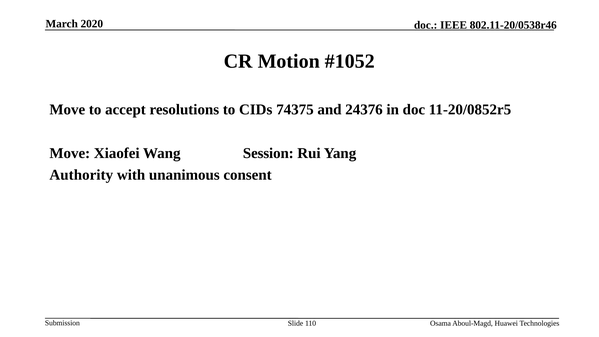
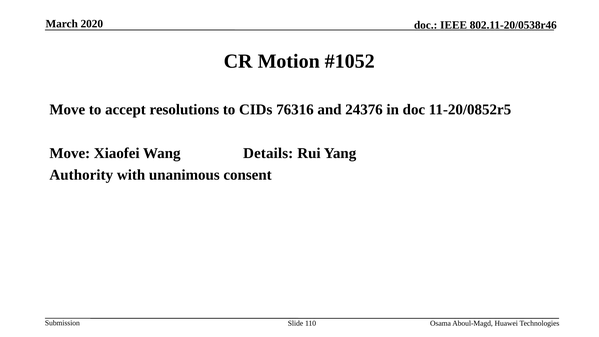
74375: 74375 -> 76316 (295, 110)
Session: Session -> Details (268, 153)
